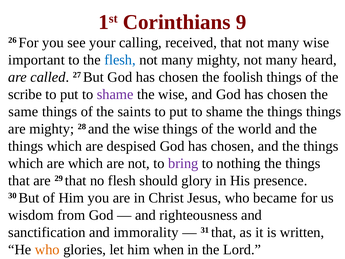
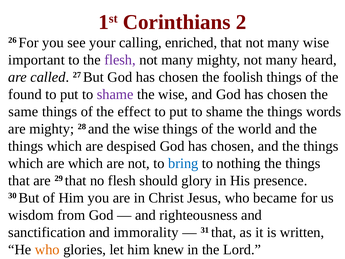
9: 9 -> 2 (241, 22)
received: received -> enriched (191, 43)
flesh colour: blue -> purple (120, 60)
scribe: scribe -> found (25, 94)
saints: saints -> effect (134, 112)
things things: things -> words (324, 112)
bring colour: purple -> blue (183, 163)
when: when -> knew (169, 250)
